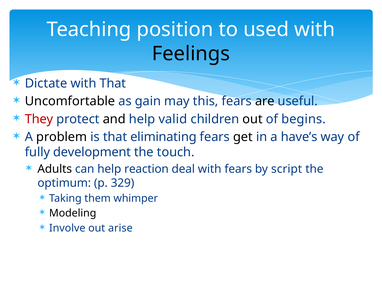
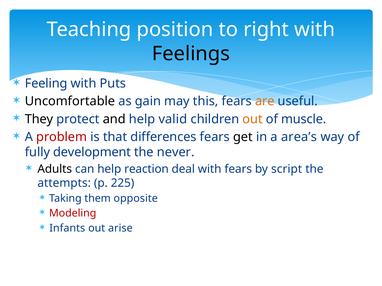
used: used -> right (266, 30)
Dictate: Dictate -> Feeling (46, 84)
with That: That -> Puts (113, 84)
are colour: black -> orange (265, 101)
They colour: red -> black (39, 119)
out colour: black -> orange (253, 119)
begins: begins -> muscle (304, 119)
problem colour: black -> red (62, 137)
eliminating: eliminating -> differences (164, 137)
have’s: have’s -> area’s (299, 137)
touch: touch -> never (176, 152)
optimum: optimum -> attempts (64, 183)
329: 329 -> 225 (123, 183)
whimper: whimper -> opposite (136, 199)
Modeling colour: black -> red (73, 214)
Involve: Involve -> Infants (67, 228)
